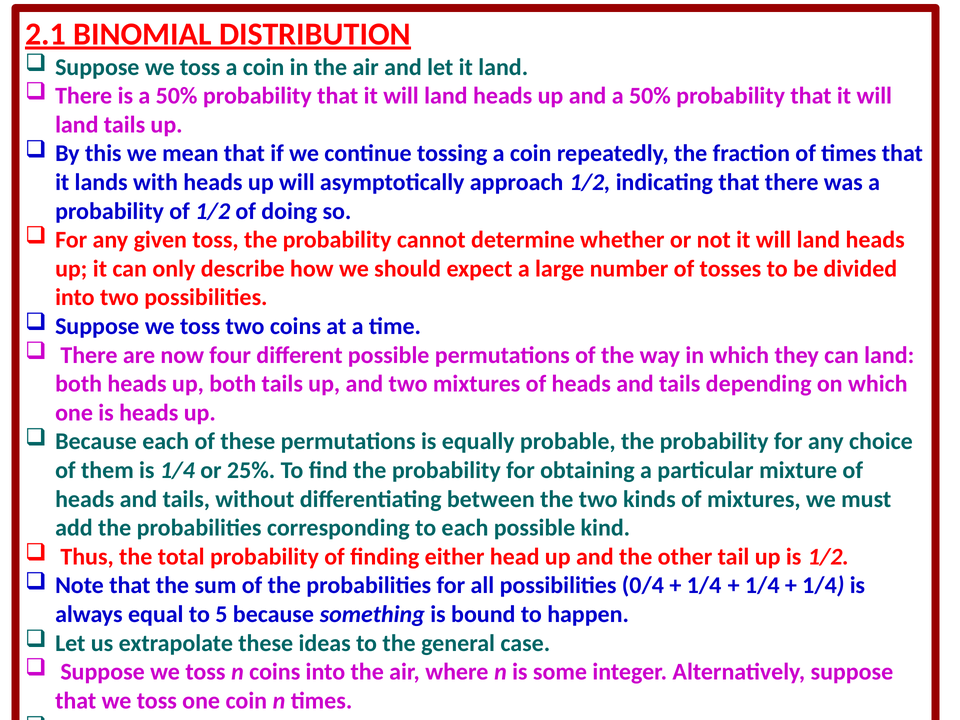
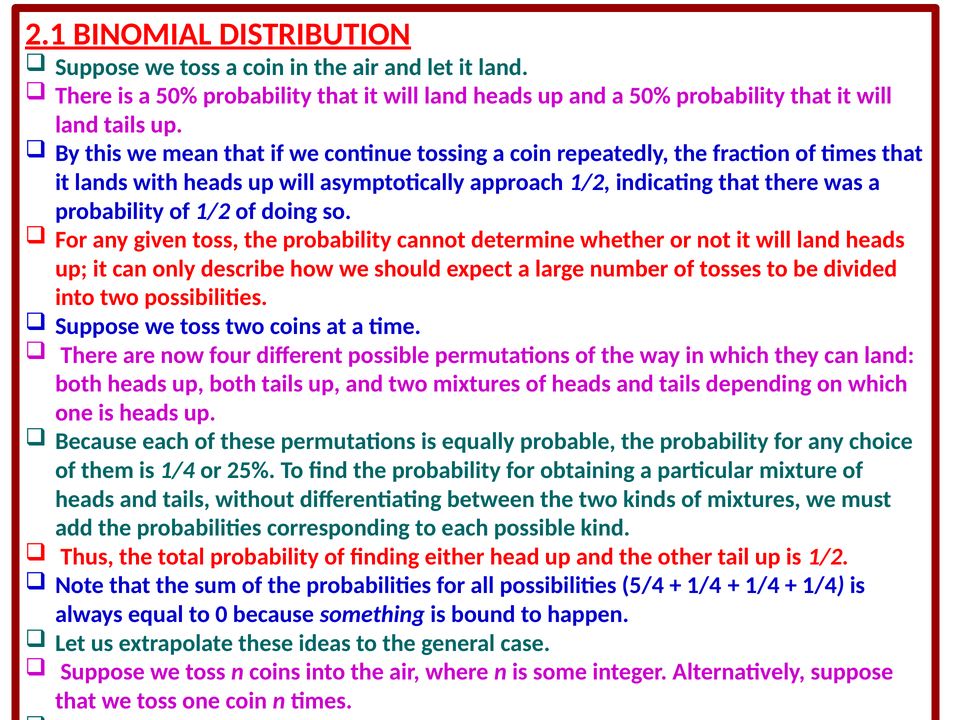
0/4: 0/4 -> 5/4 (643, 586)
5: 5 -> 0 (221, 614)
